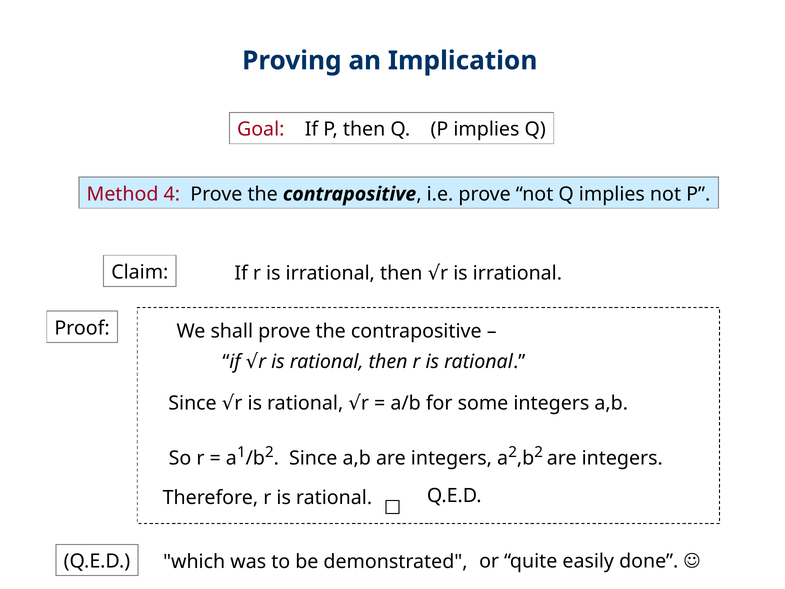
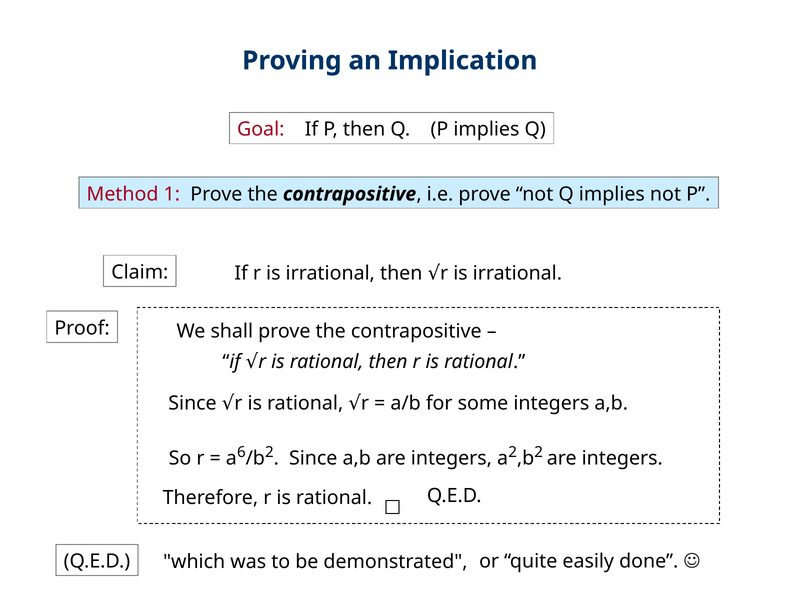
4: 4 -> 1 (172, 194)
1: 1 -> 6 (241, 452)
